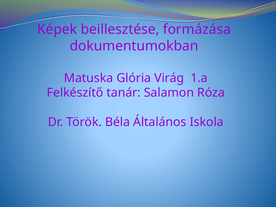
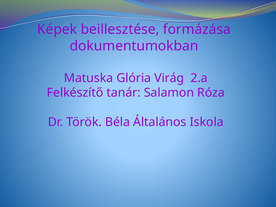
1.a: 1.a -> 2.a (199, 78)
